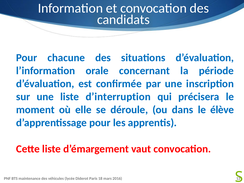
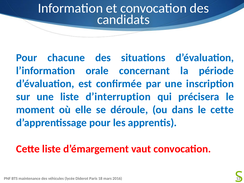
le élève: élève -> cette (222, 110)
